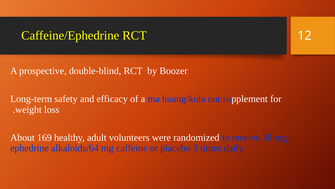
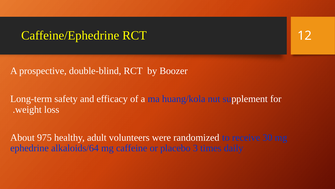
169: 169 -> 975 (44, 137)
